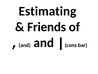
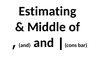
Friends: Friends -> Middle (47, 27)
